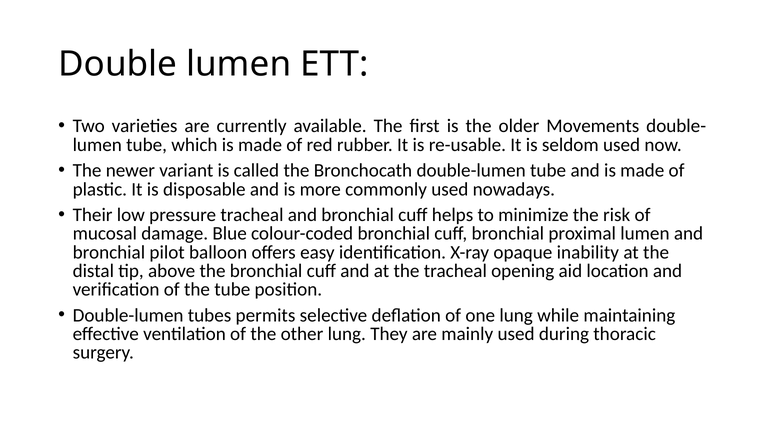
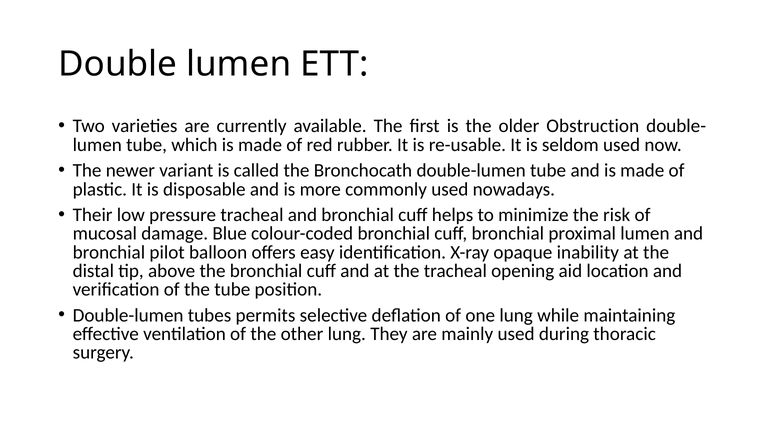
Movements: Movements -> Obstruction (593, 126)
